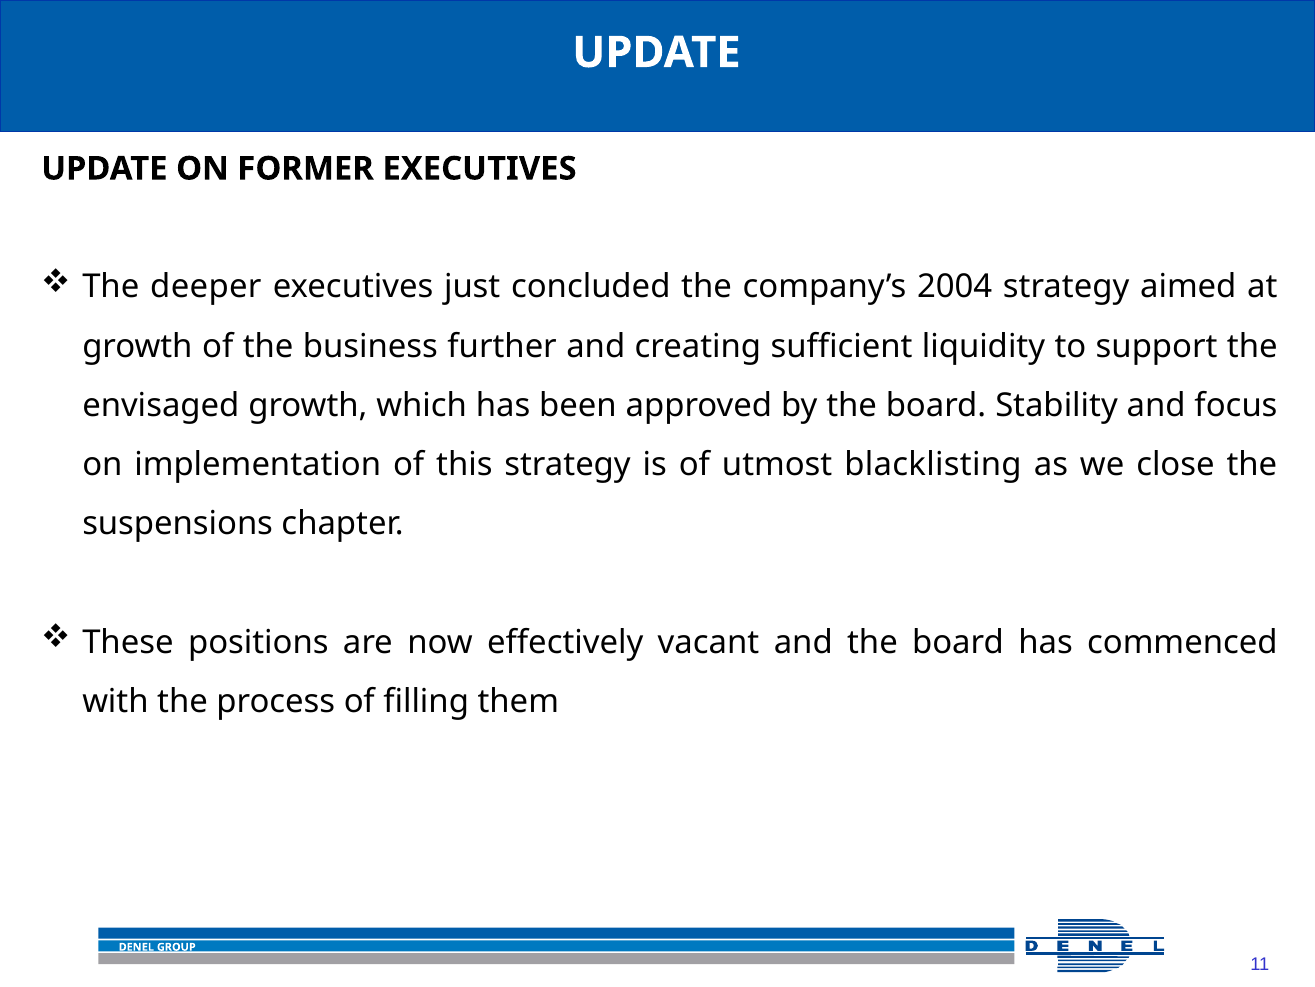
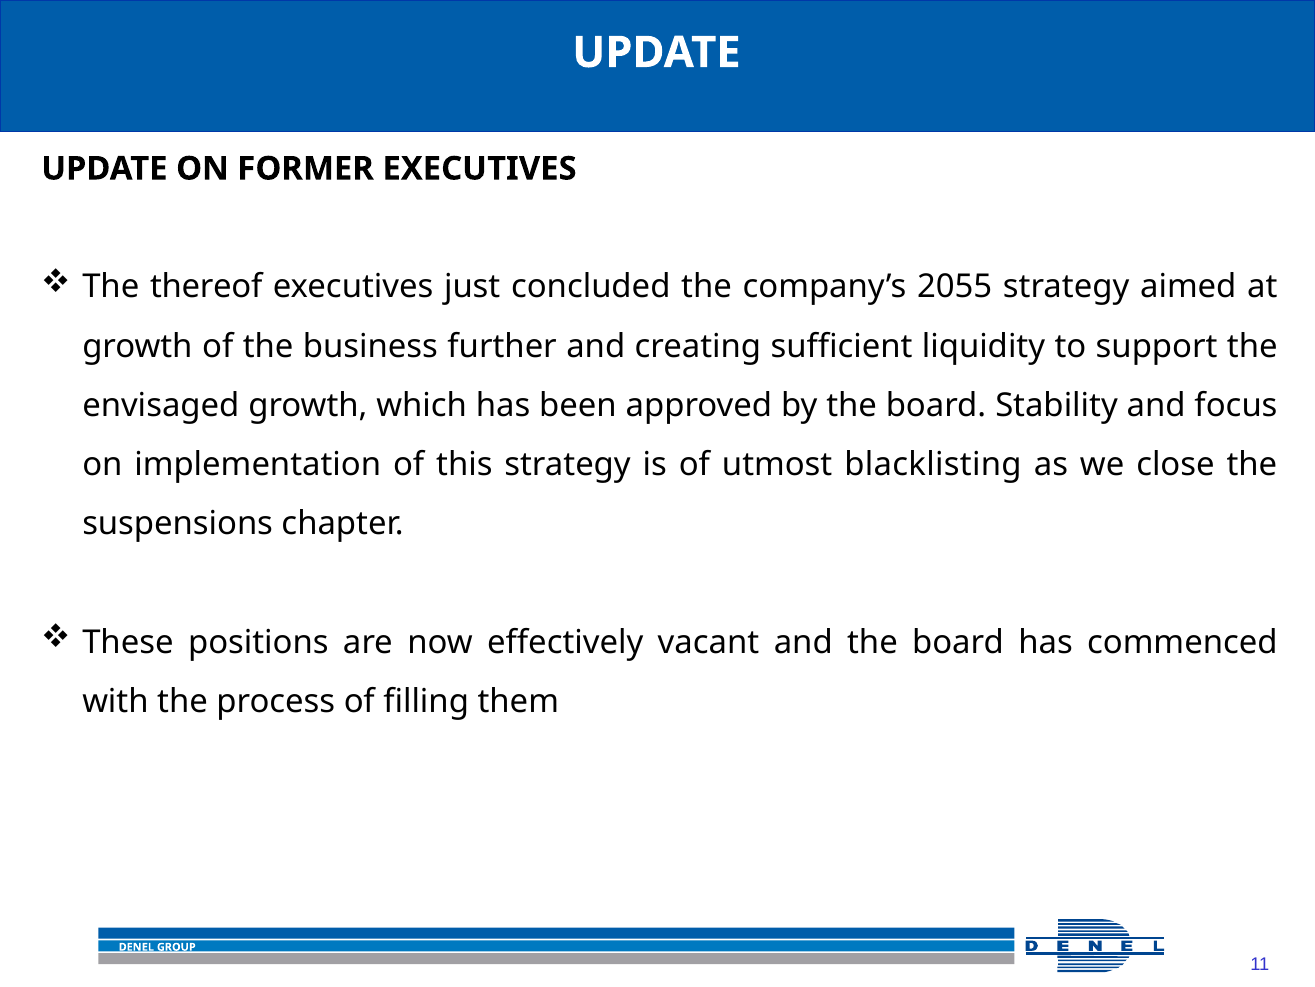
deeper: deeper -> thereof (206, 287)
2004: 2004 -> 2055 (955, 287)
